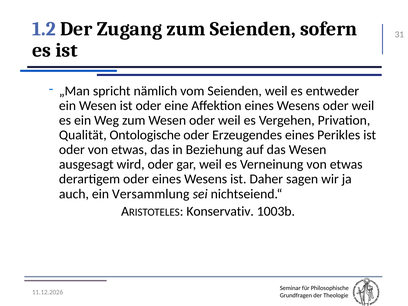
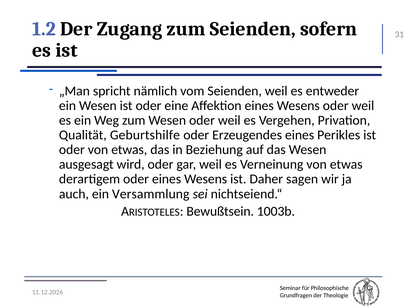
Ontologische: Ontologische -> Geburtshilfe (145, 135)
Konservativ: Konservativ -> Bewußtsein (220, 211)
